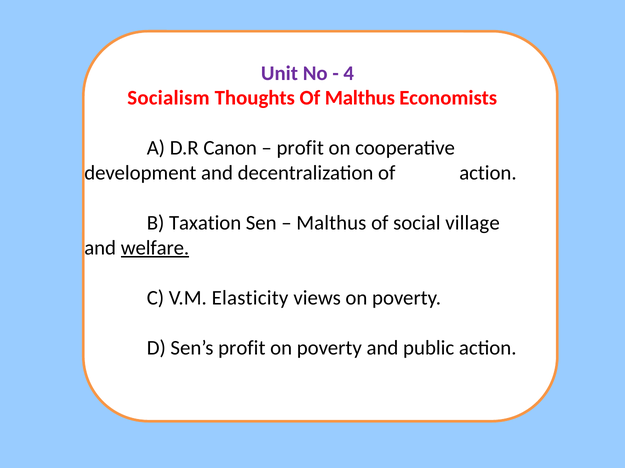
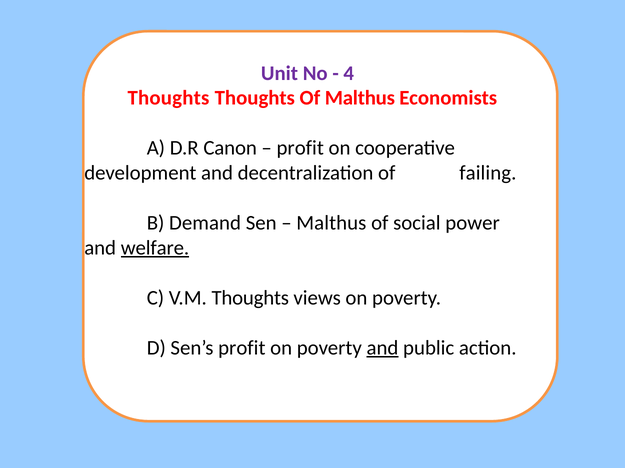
Socialism: Socialism -> Thoughts (168, 98)
of action: action -> failing (488, 173)
Taxation: Taxation -> Demand (205, 223)
village: village -> power (473, 223)
V.M Elasticity: Elasticity -> Thoughts (250, 298)
and underline: none -> present (382, 348)
